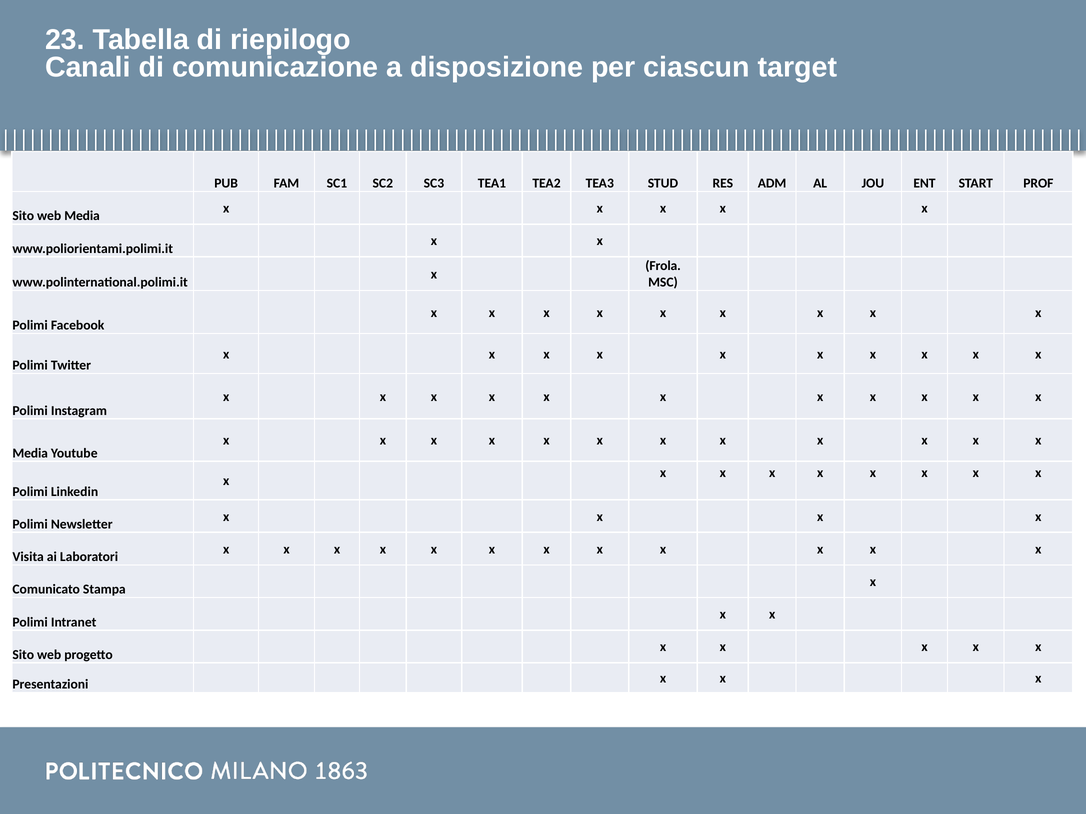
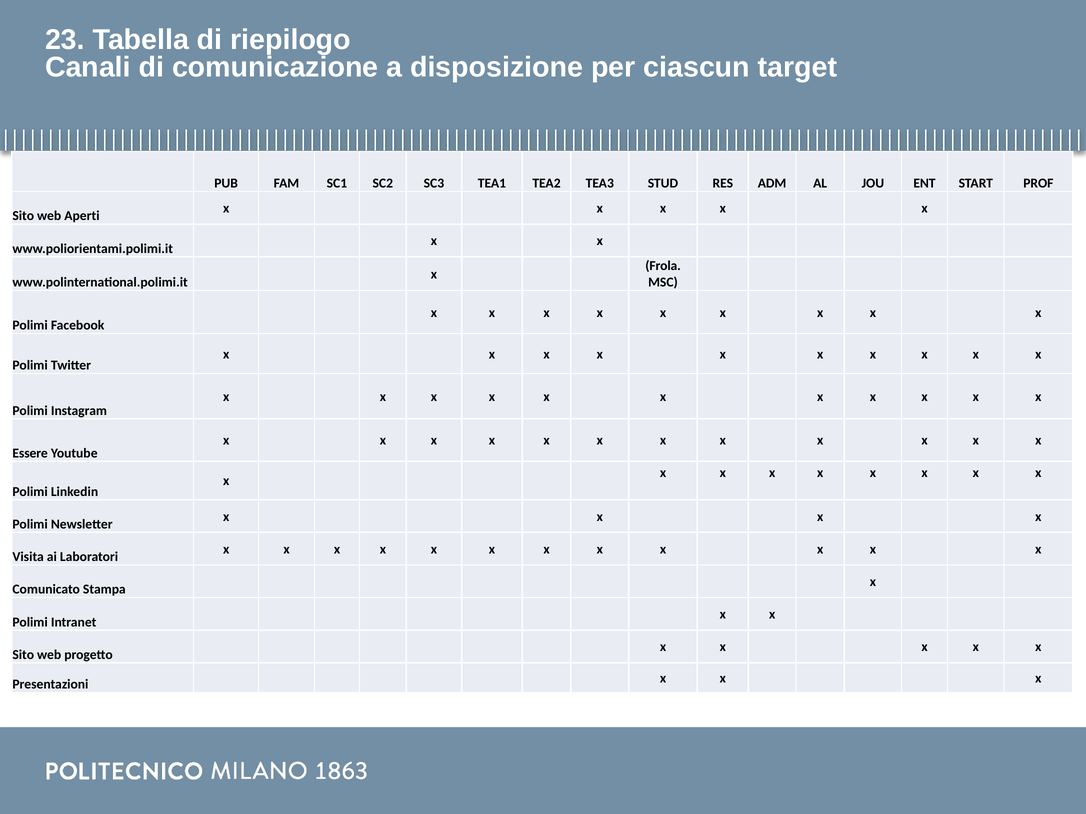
web Media: Media -> Aperti (82, 216)
Media: Media -> Essere (30, 453)
